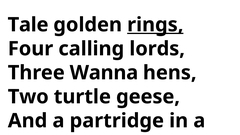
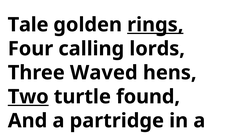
Wanna: Wanna -> Waved (104, 73)
Two underline: none -> present (28, 97)
geese: geese -> found (148, 97)
